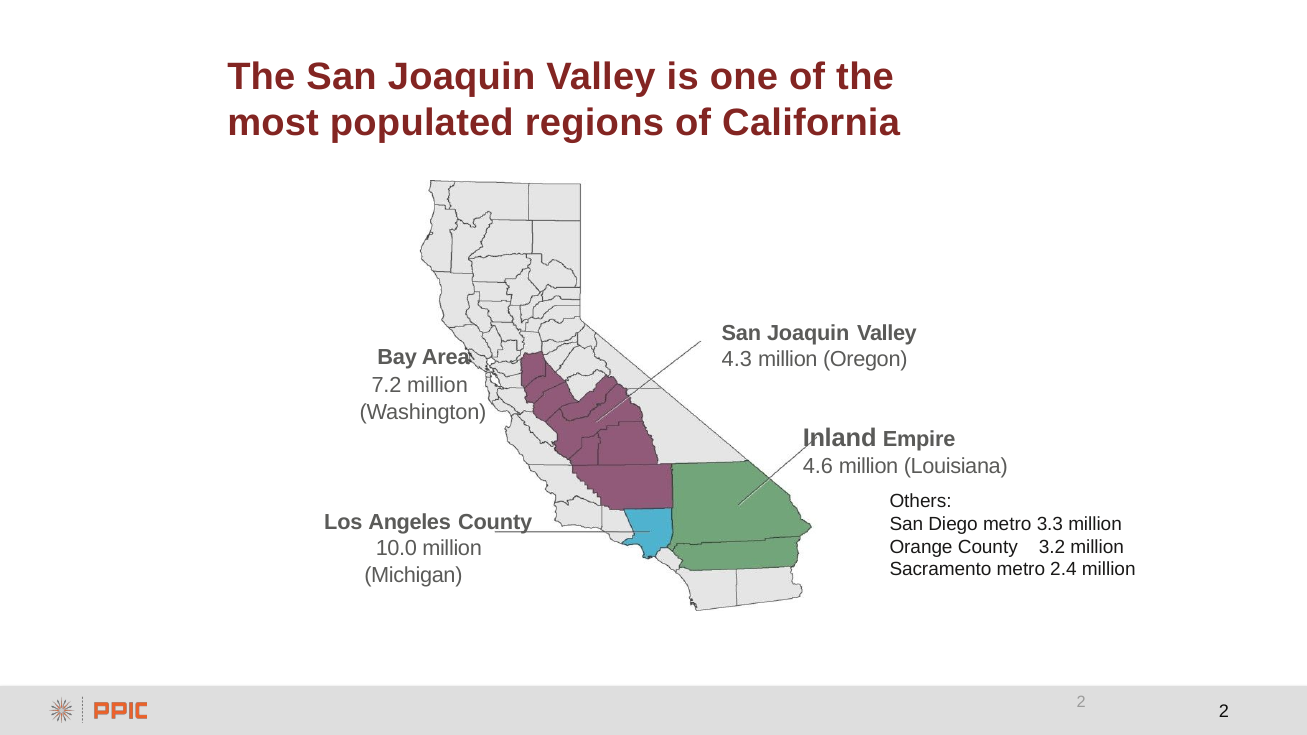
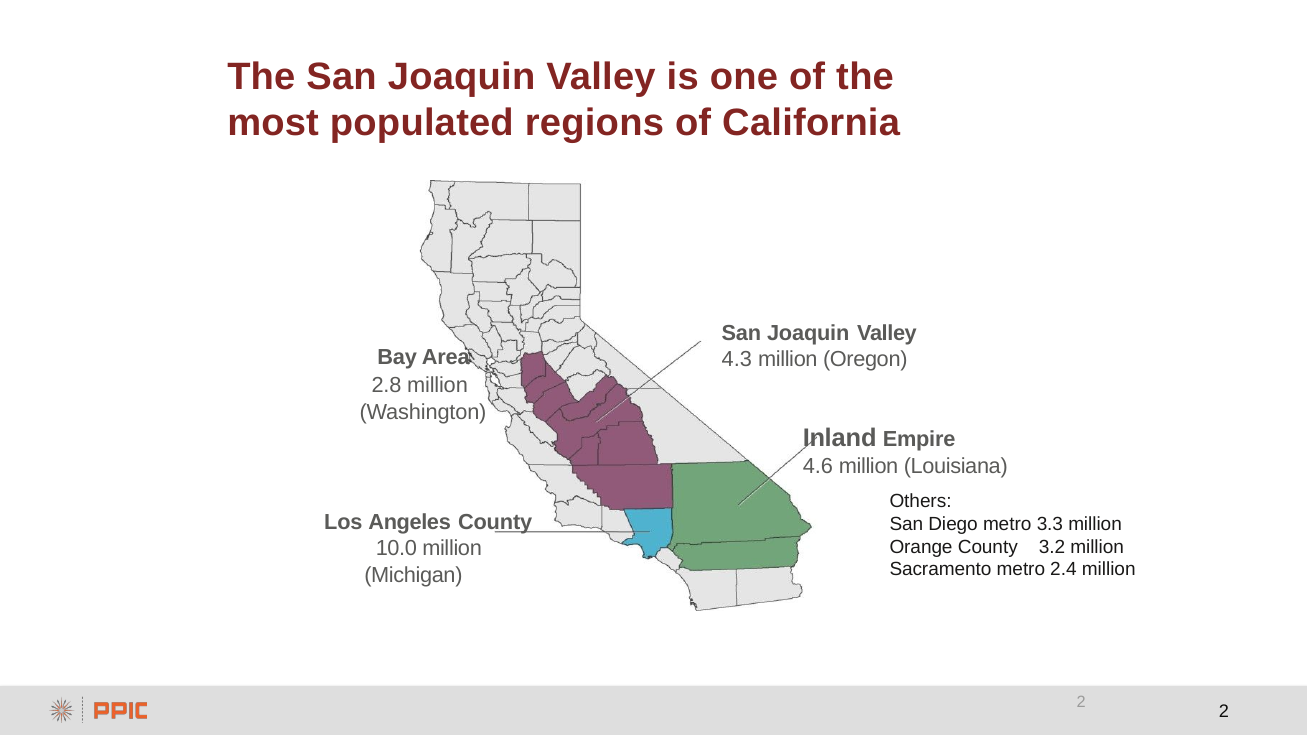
7.2: 7.2 -> 2.8 (387, 385)
